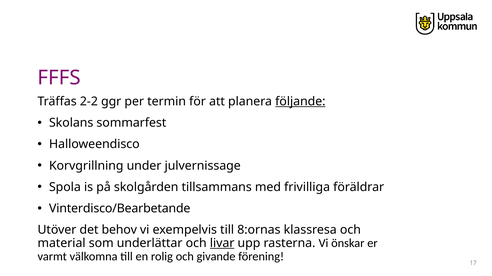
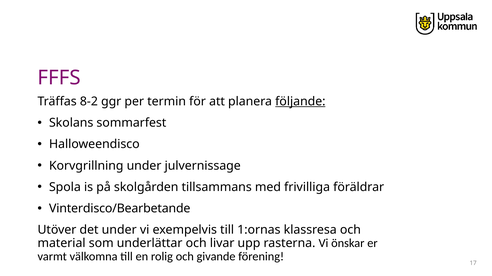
2-2: 2-2 -> 8-2 (89, 102)
det behov: behov -> under (119, 231)
8:ornas: 8:ornas -> 1:ornas (259, 231)
livar underline: present -> none (222, 244)
